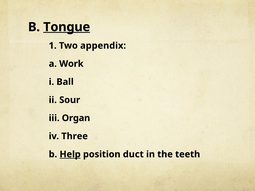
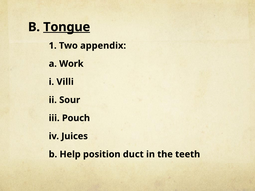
Ball: Ball -> Villi (65, 82)
Organ: Organ -> Pouch (76, 118)
Three: Three -> Juices (75, 136)
Help underline: present -> none (70, 154)
